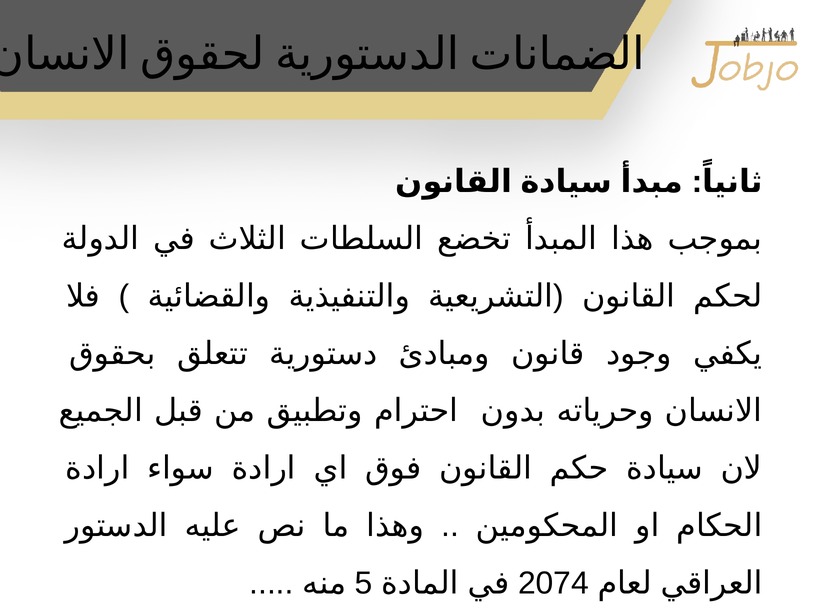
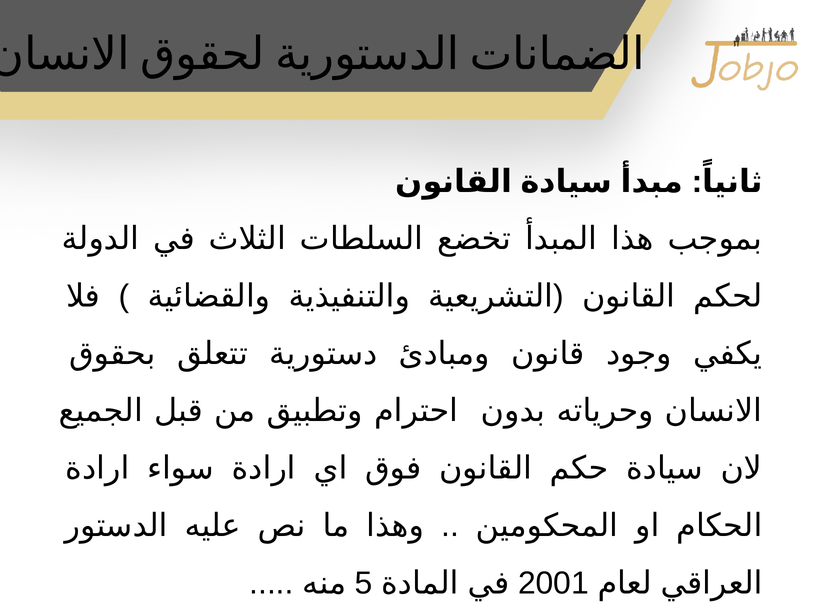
2074: 2074 -> 2001 (553, 583)
